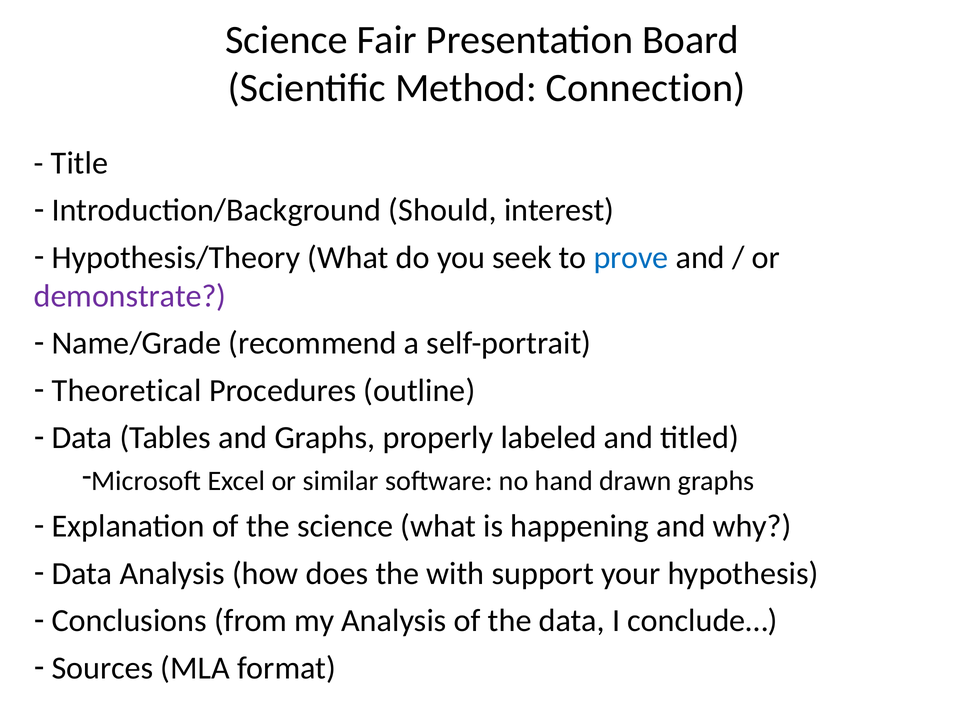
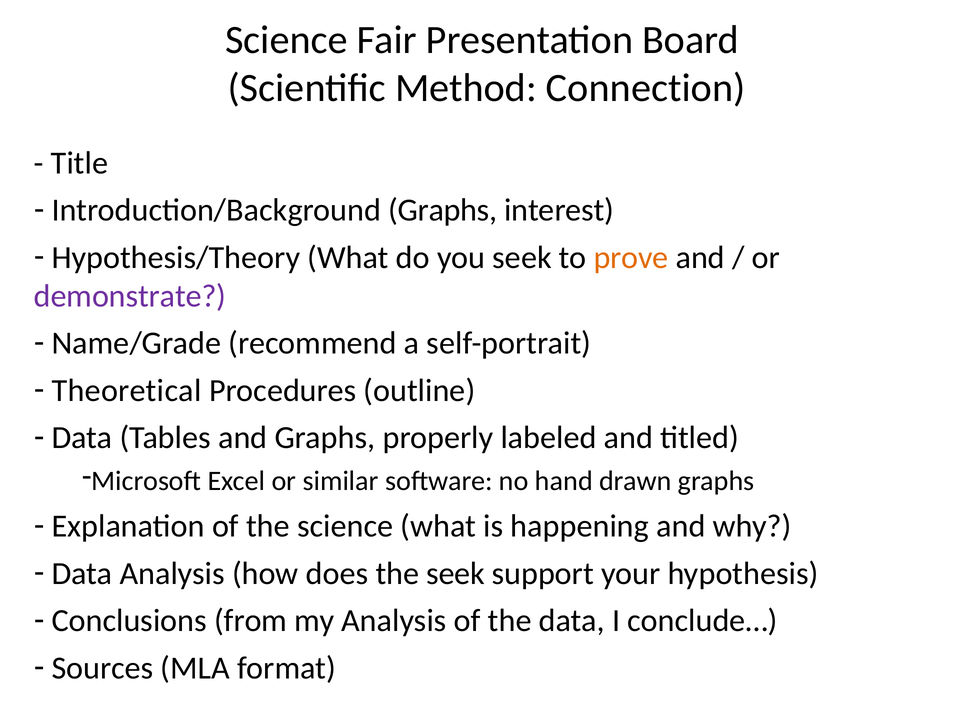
Introduction/Background Should: Should -> Graphs (443, 210)
prove colour: blue -> orange (631, 258)
the with: with -> seek (456, 574)
